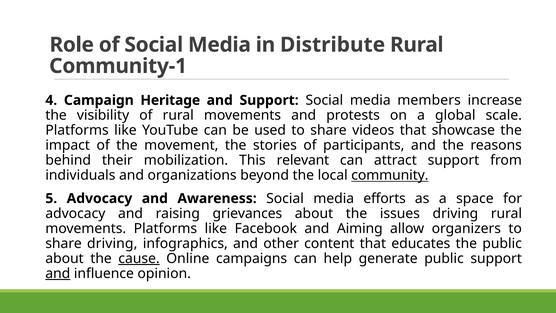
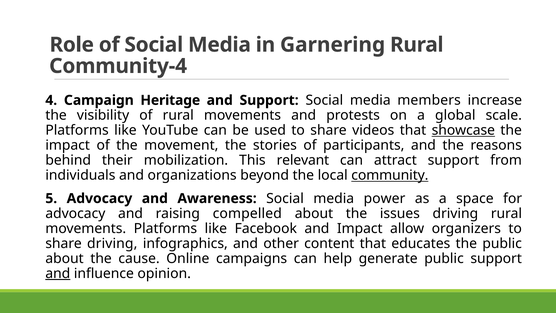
Distribute: Distribute -> Garnering (333, 45)
Community-1: Community-1 -> Community-4 (118, 66)
showcase underline: none -> present (463, 130)
efforts: efforts -> power (384, 198)
grievances: grievances -> compelled (247, 213)
and Aiming: Aiming -> Impact (360, 228)
cause underline: present -> none (139, 258)
